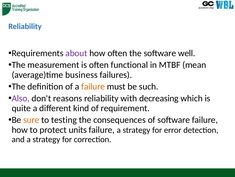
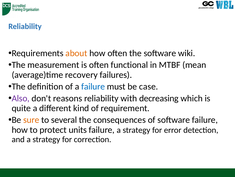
about colour: purple -> orange (76, 53)
well: well -> wiki (187, 53)
business: business -> recovery (81, 75)
failure colour: orange -> blue (93, 86)
such: such -> case (149, 86)
testing: testing -> several (64, 119)
